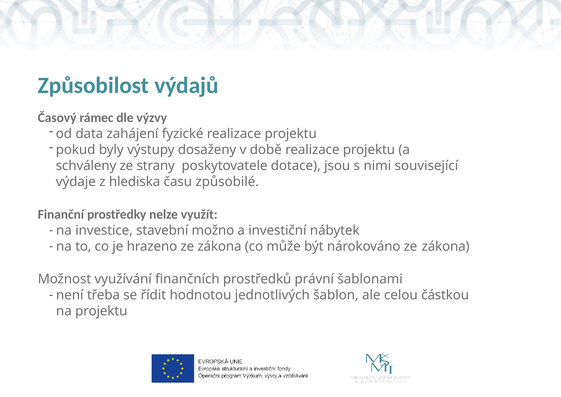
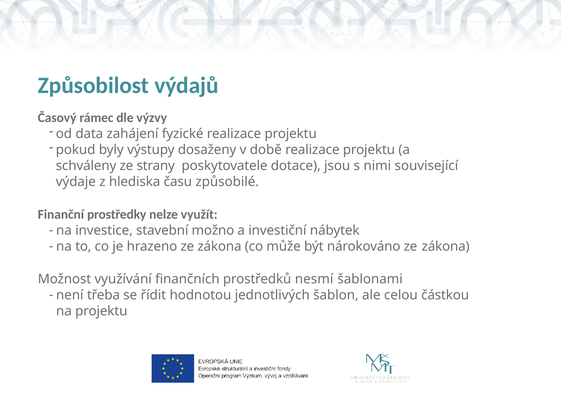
právní: právní -> nesmí (314, 279)
